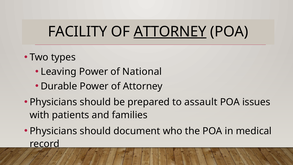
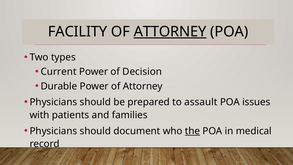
Leaving: Leaving -> Current (59, 72)
National: National -> Decision (142, 72)
the underline: none -> present (193, 131)
